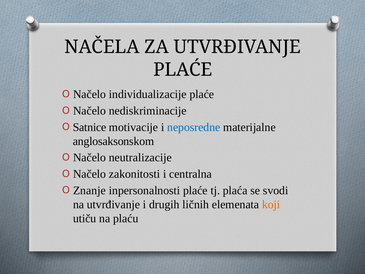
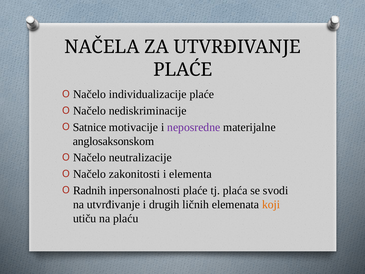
neposredne colour: blue -> purple (194, 127)
centralna: centralna -> elementa (190, 174)
Znanje: Znanje -> Radnih (90, 190)
